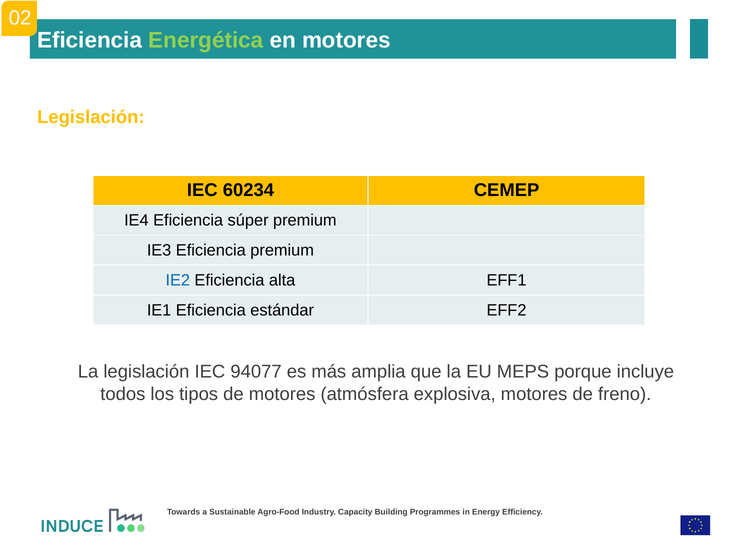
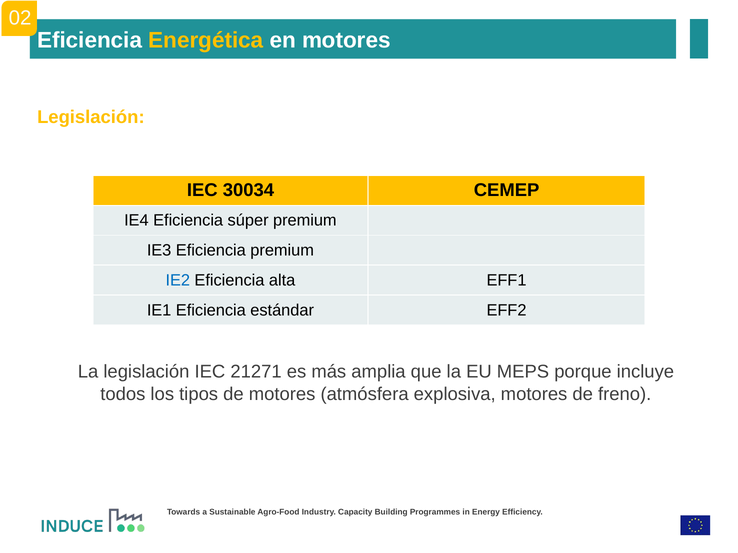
Energética colour: light green -> yellow (206, 41)
60234: 60234 -> 30034 (248, 190)
94077: 94077 -> 21271 (256, 372)
